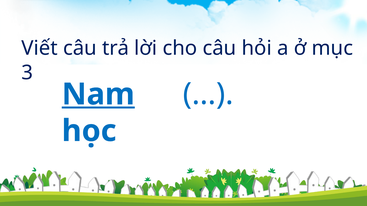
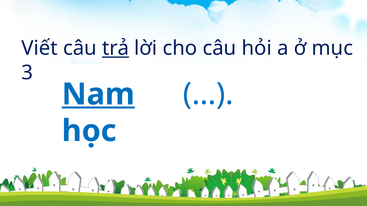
trả underline: none -> present (116, 48)
